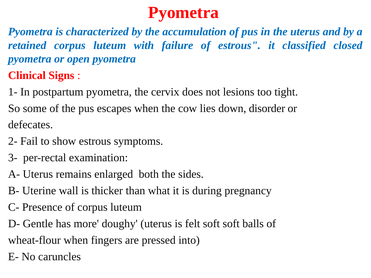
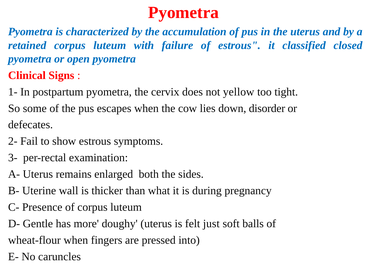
lesions: lesions -> yellow (239, 92)
felt soft: soft -> just (211, 224)
